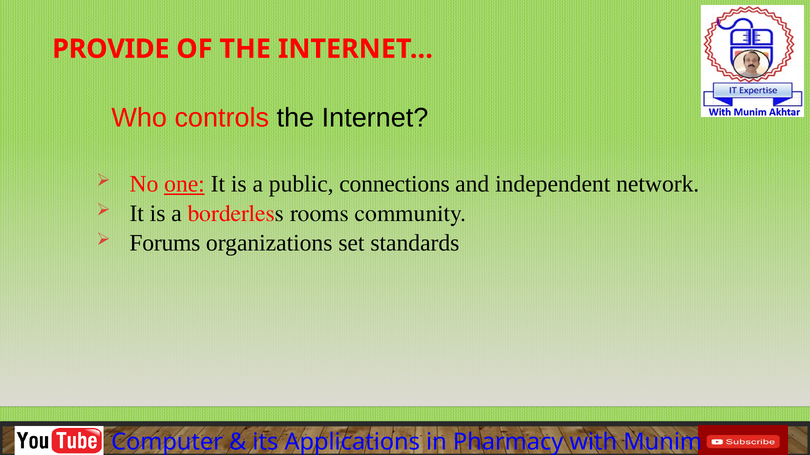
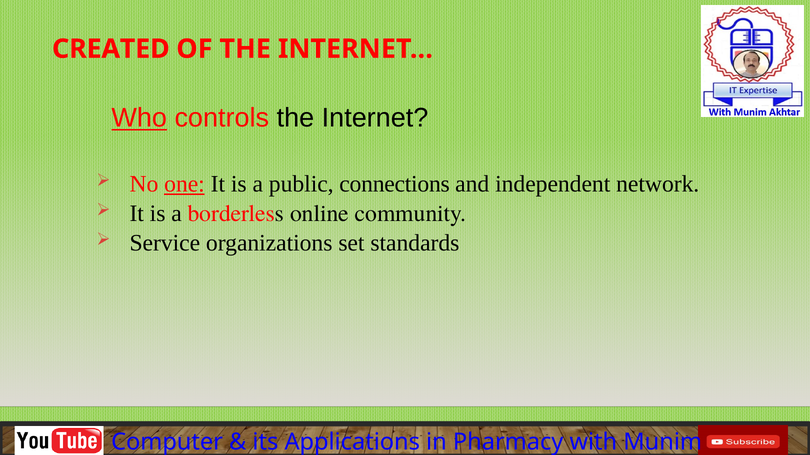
PROVIDE: PROVIDE -> CREATED (111, 49)
Who underline: none -> present (139, 118)
rooms: rooms -> online (319, 214)
Forums: Forums -> Service (165, 243)
